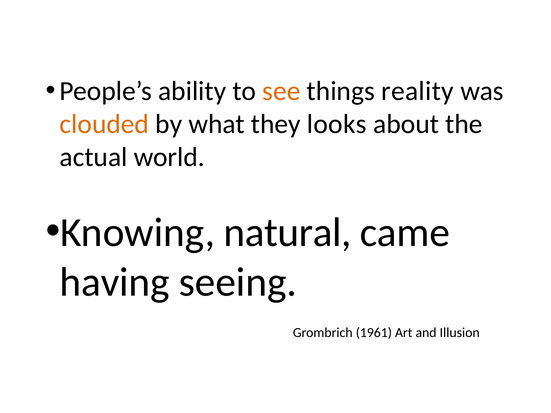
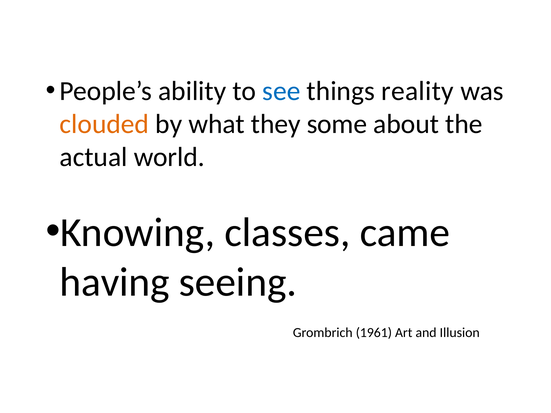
see colour: orange -> blue (281, 91)
looks: looks -> some (337, 124)
natural: natural -> classes (287, 233)
